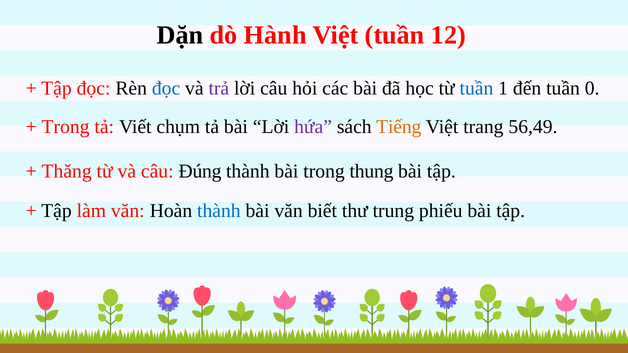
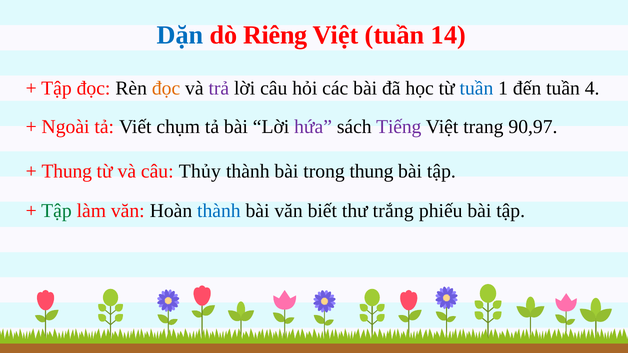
Dặn colour: black -> blue (180, 35)
Hành: Hành -> Riêng (275, 35)
12: 12 -> 14 (448, 35)
đọc colour: blue -> orange (166, 88)
0: 0 -> 4 (592, 88)
Trong: Trong -> Ngoài (66, 127)
Tiếng colour: orange -> purple (399, 127)
56,49: 56,49 -> 90,97 (533, 127)
Thăng: Thăng -> Thung (67, 171)
Đúng: Đúng -> Thủy (200, 171)
Tập colour: black -> green (56, 211)
trung: trung -> trắng (393, 211)
